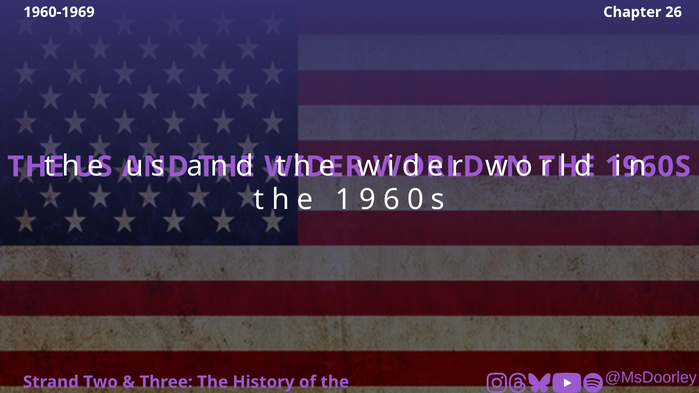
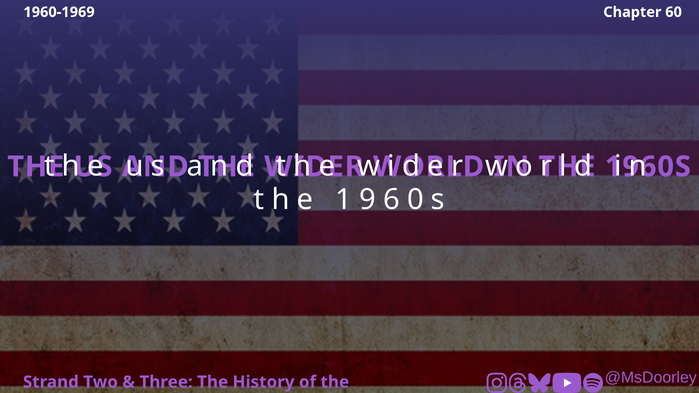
26: 26 -> 60 (674, 12)
